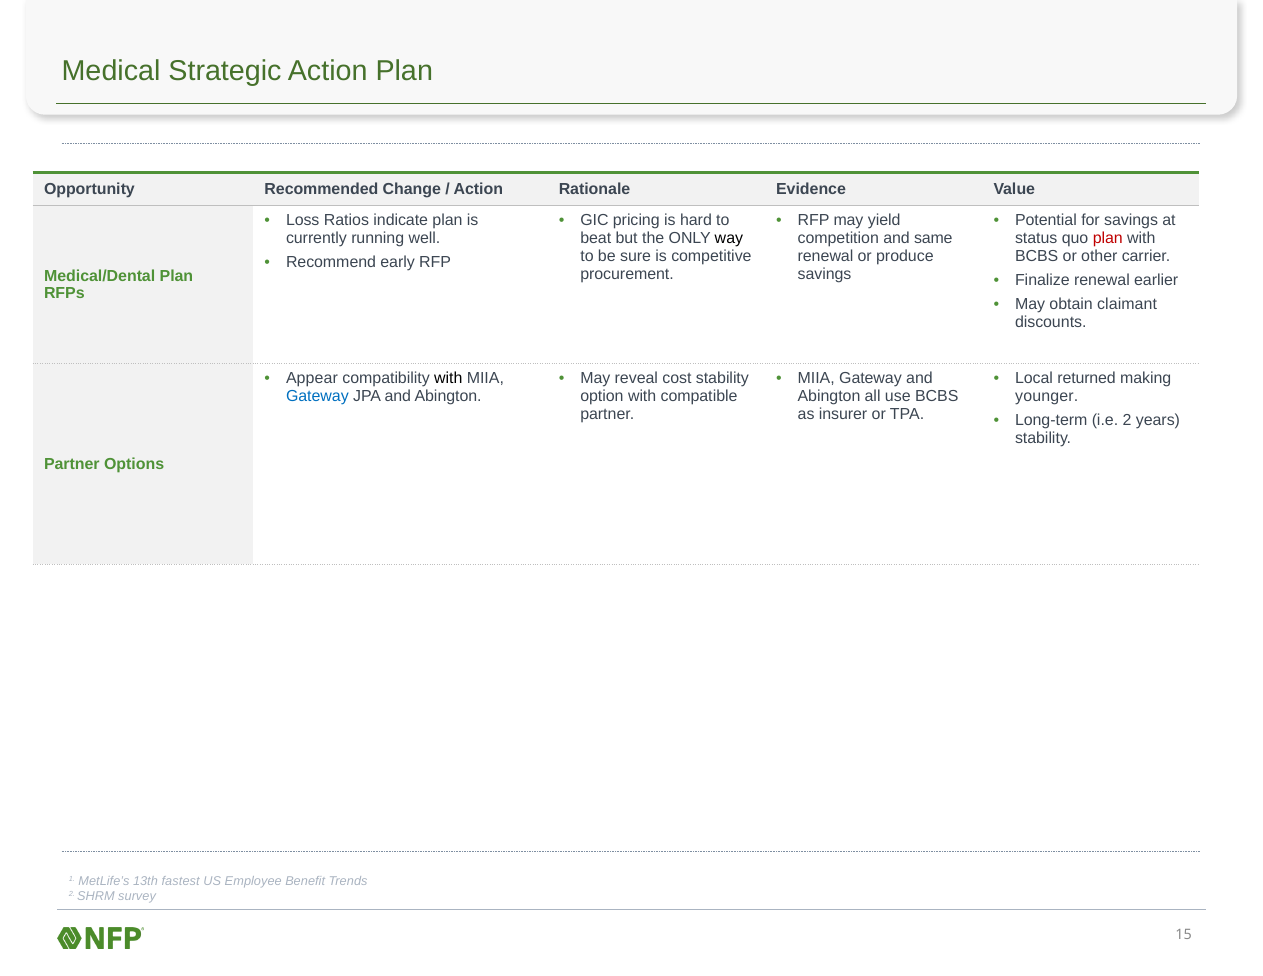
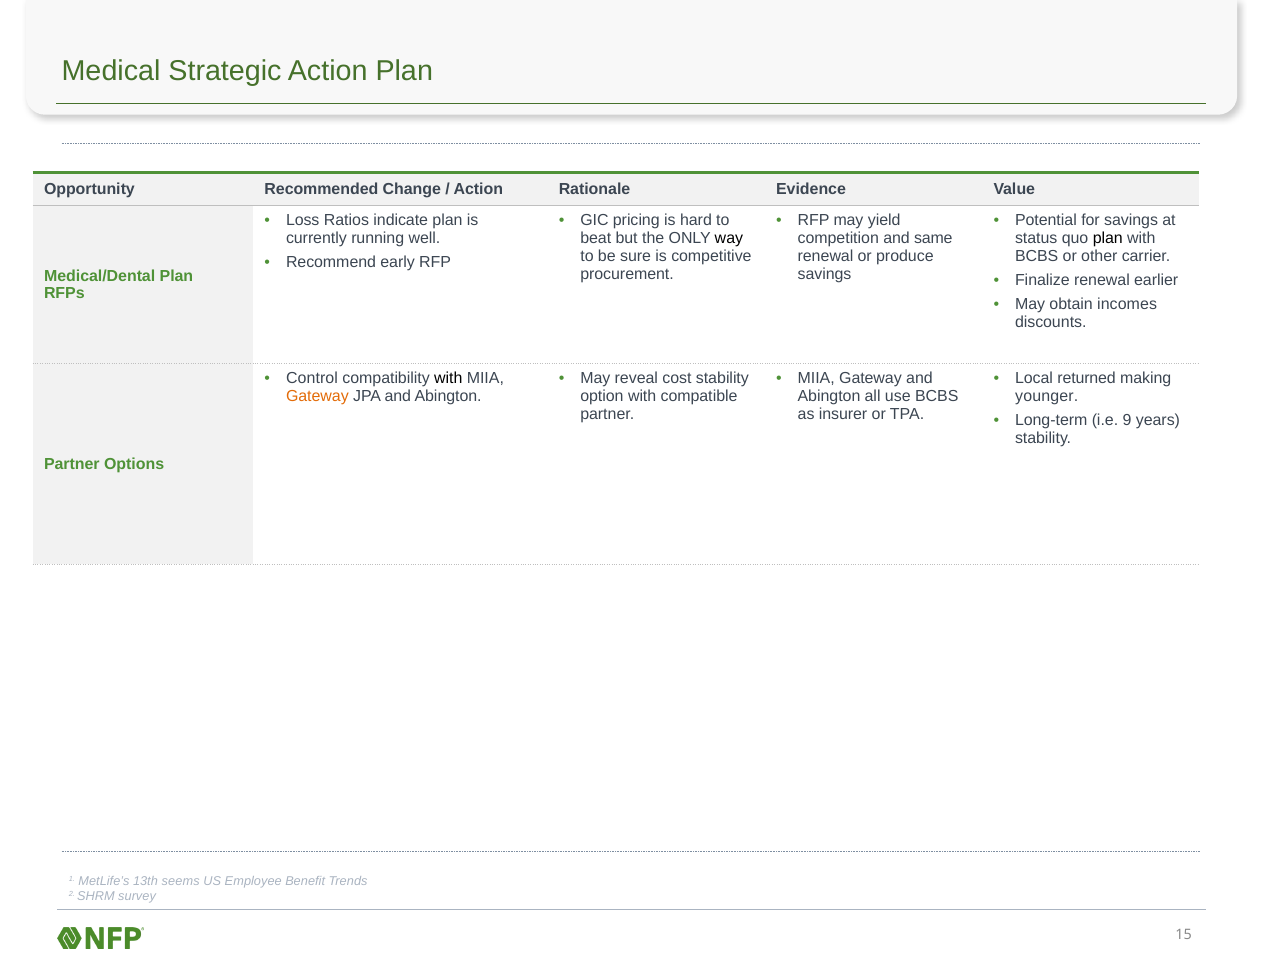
plan colour: red -> black (1108, 238)
claimant: claimant -> incomes (1127, 305)
Appear: Appear -> Control (312, 378)
Gateway colour: blue -> orange (317, 396)
i.e 2: 2 -> 9 (1127, 420)
fastest: fastest -> seems (181, 881)
